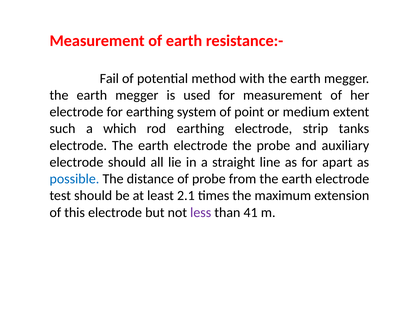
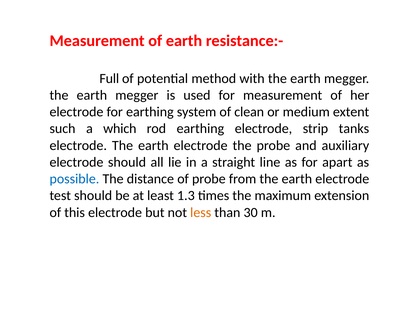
Fail: Fail -> Full (109, 78)
point: point -> clean (249, 112)
2.1: 2.1 -> 1.3 (186, 196)
less colour: purple -> orange (201, 213)
41: 41 -> 30 (251, 213)
